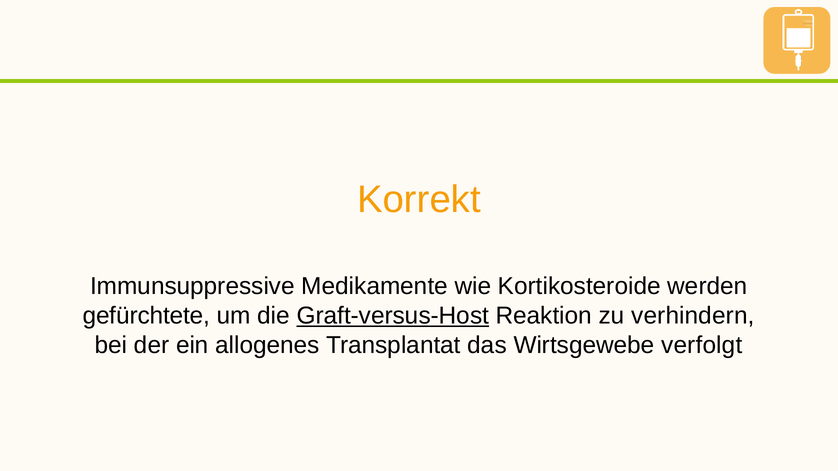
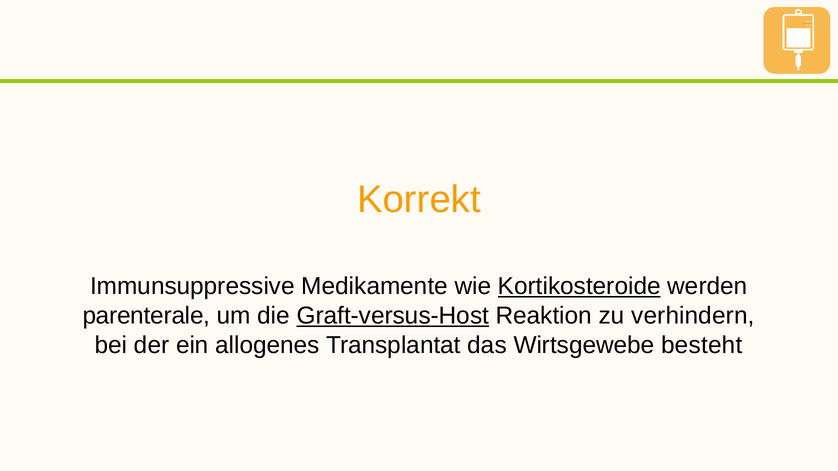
Kortikosteroide underline: none -> present (579, 287)
gefürchtete: gefürchtete -> parenterale (146, 316)
verfolgt: verfolgt -> besteht (702, 345)
